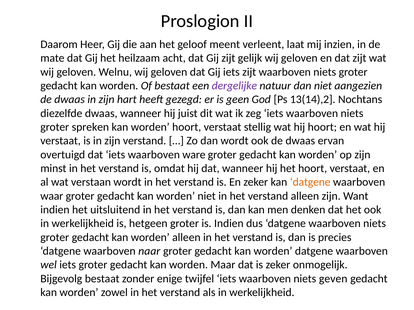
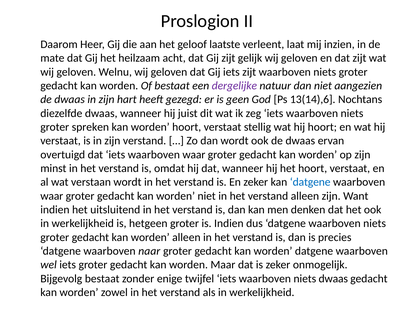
meent: meent -> laatste (225, 44)
13(14),2: 13(14),2 -> 13(14),6 (313, 100)
iets waarboven ware: ware -> waar (194, 155)
datgene colour: orange -> blue (310, 182)
niets geven: geven -> dwaas (333, 279)
